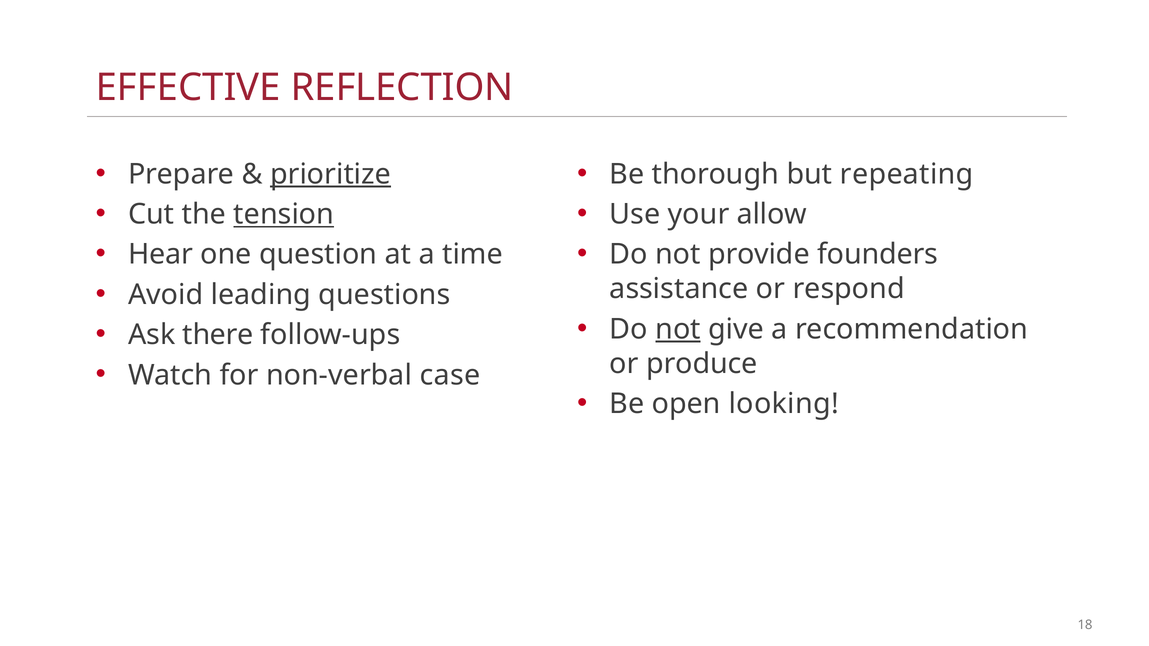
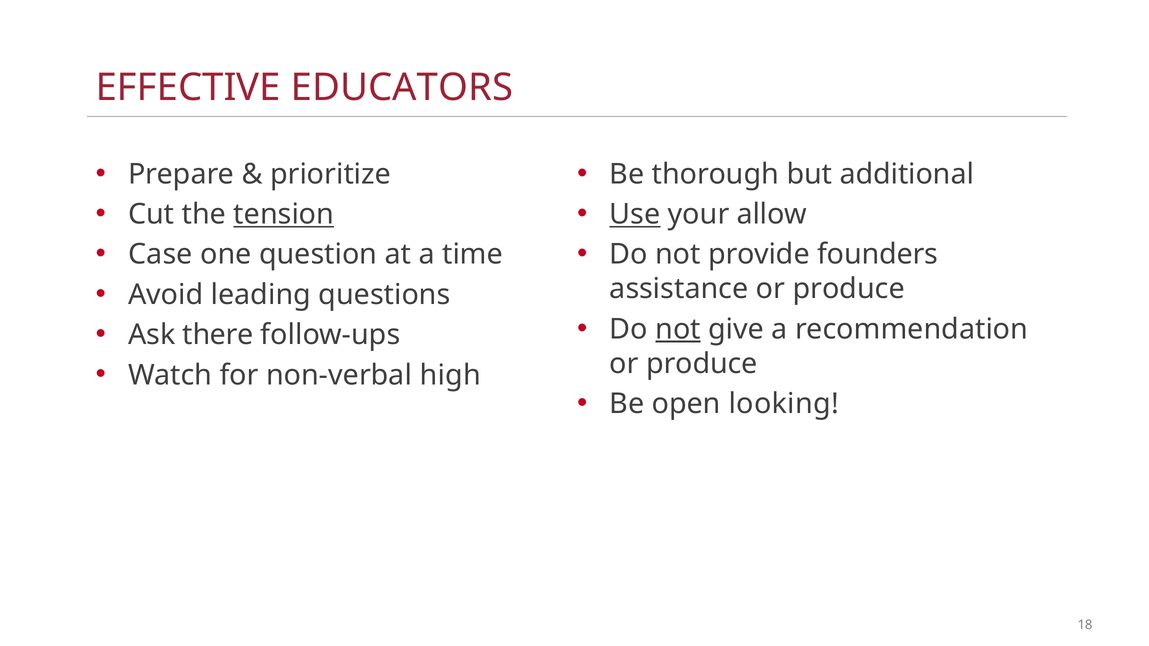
REFLECTION: REFLECTION -> EDUCATORS (402, 88)
prioritize underline: present -> none (331, 174)
repeating: repeating -> additional (907, 174)
Use underline: none -> present (635, 214)
Hear: Hear -> Case (160, 255)
assistance or respond: respond -> produce (849, 289)
case: case -> high (450, 375)
